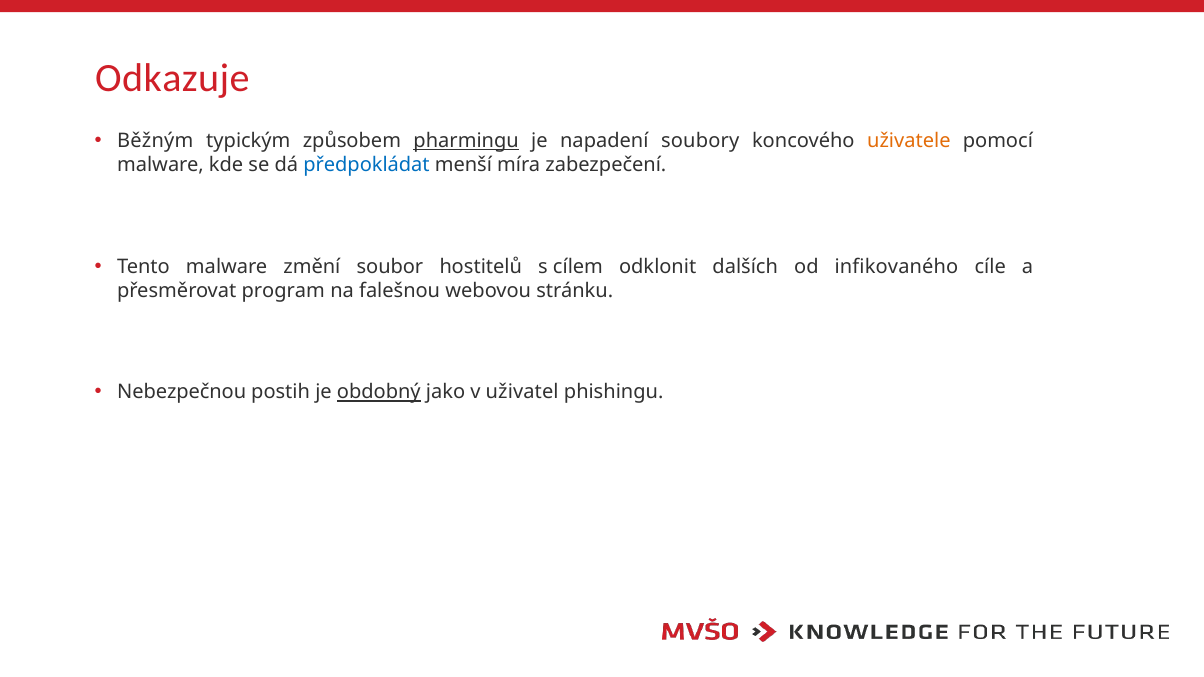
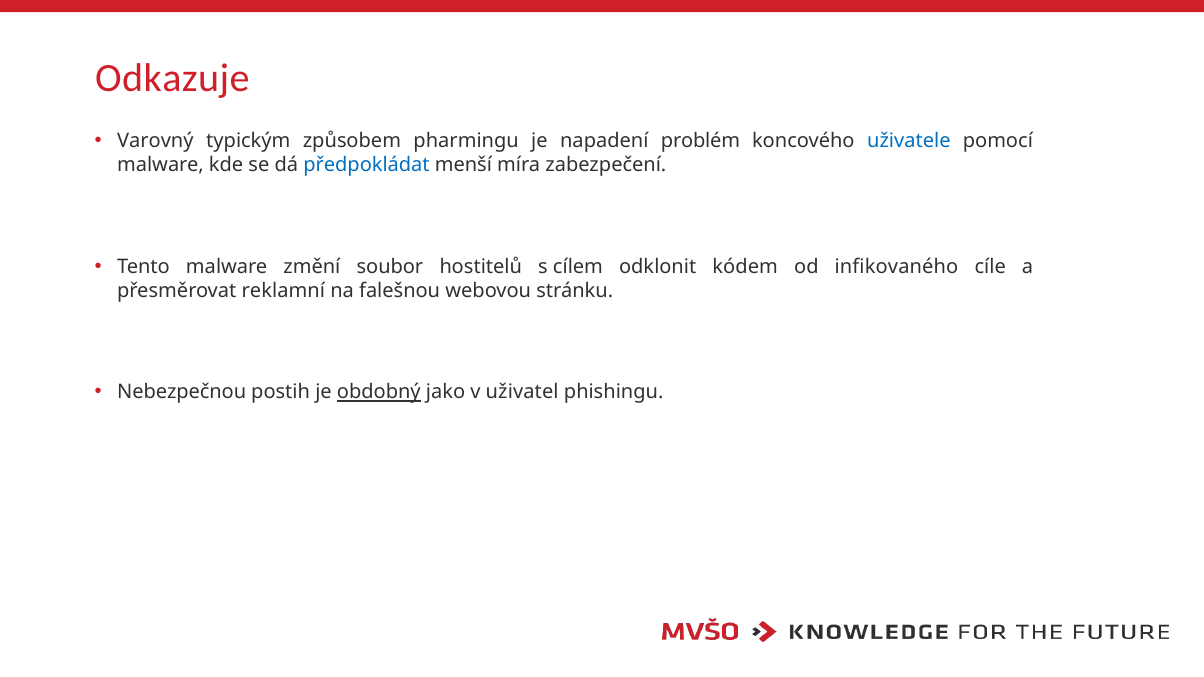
Běžným: Běžným -> Varovný (155, 141)
pharmingu underline: present -> none (466, 141)
soubory: soubory -> problém (700, 141)
uživatele colour: orange -> blue (909, 141)
dalších: dalších -> kódem (745, 267)
program: program -> reklamní (283, 291)
